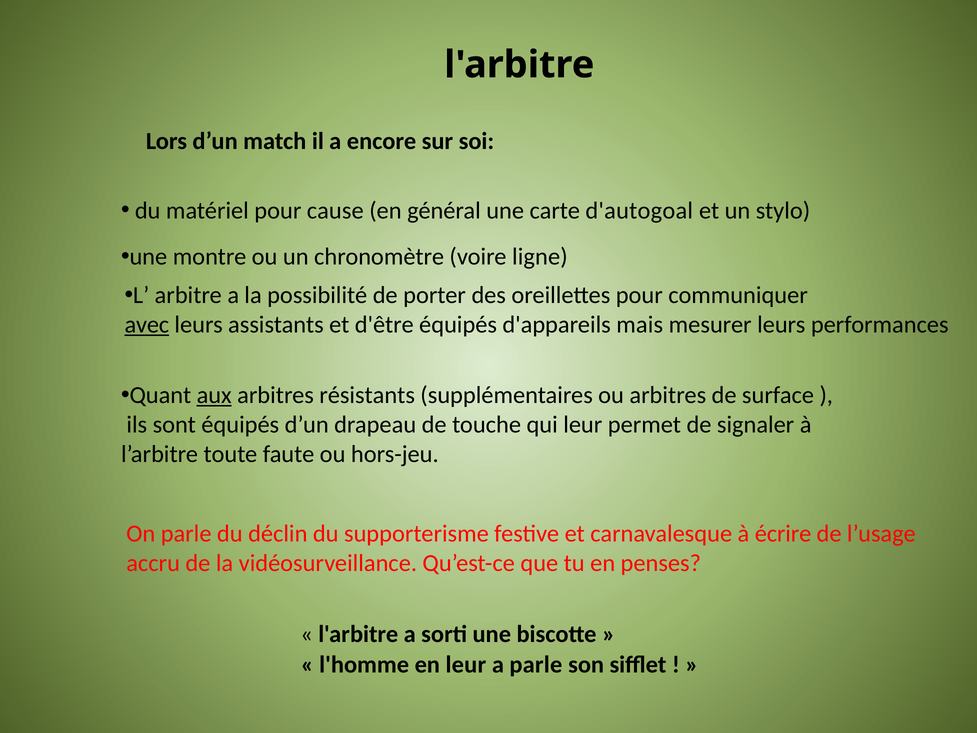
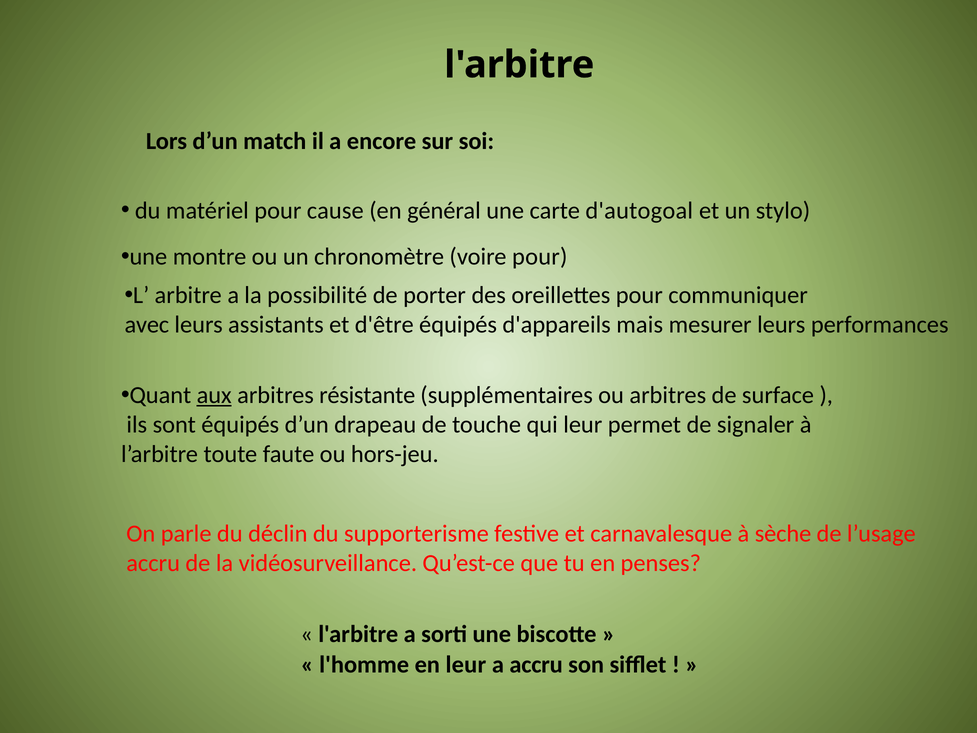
voire ligne: ligne -> pour (540, 257)
avec underline: present -> none (147, 325)
résistants: résistants -> résistante (367, 395)
écrire: écrire -> sèche (783, 534)
a parle: parle -> accru (536, 664)
